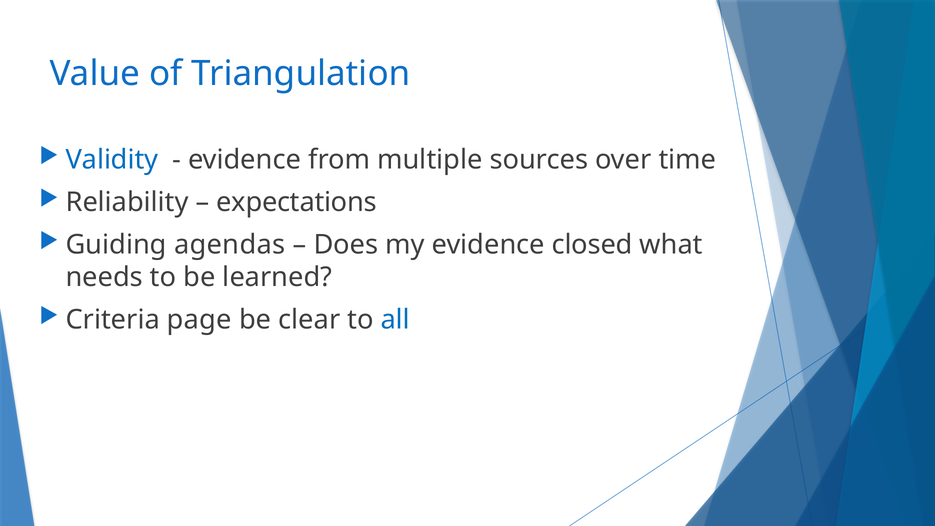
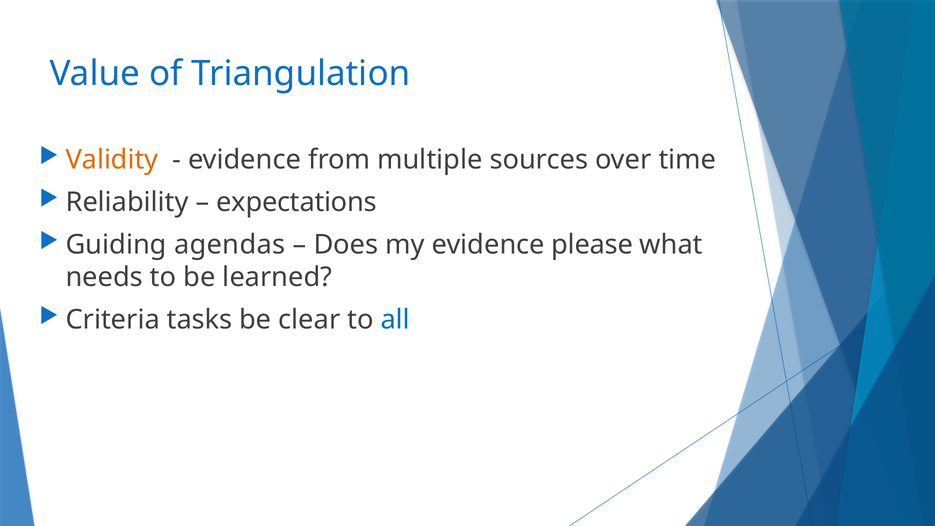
Validity colour: blue -> orange (112, 160)
closed: closed -> please (592, 245)
page: page -> tasks (200, 320)
